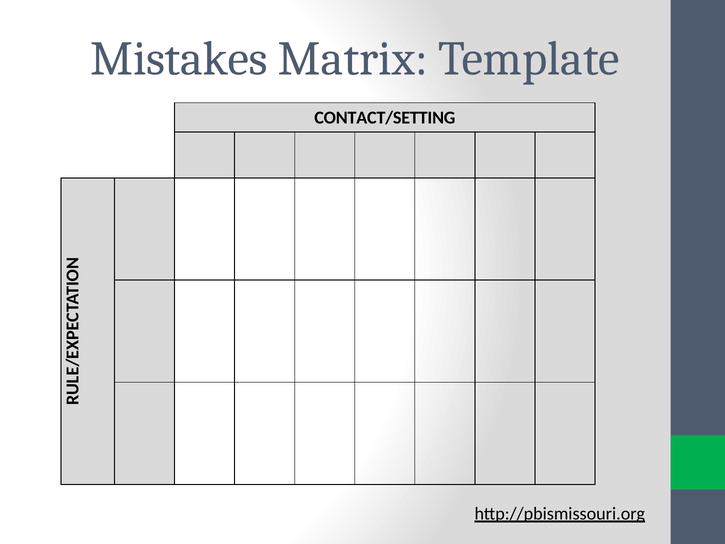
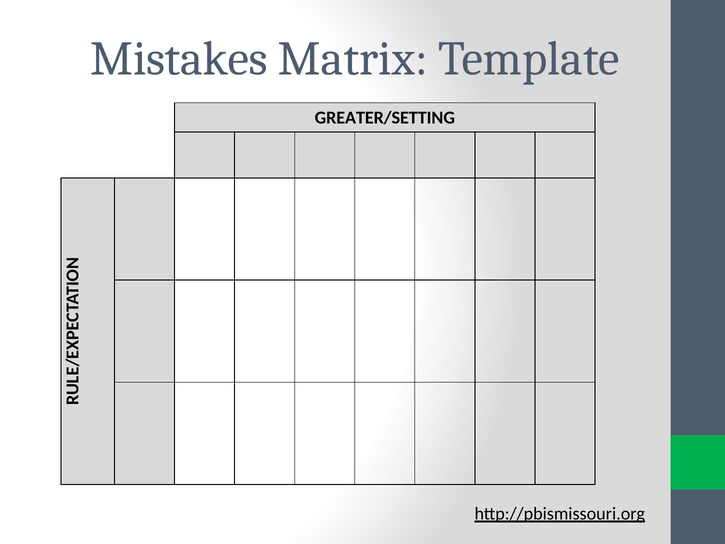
CONTACT/SETTING: CONTACT/SETTING -> GREATER/SETTING (385, 118)
